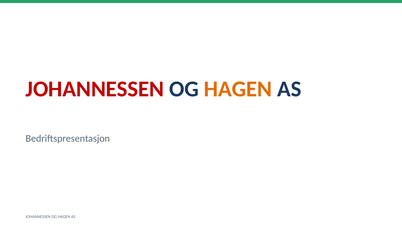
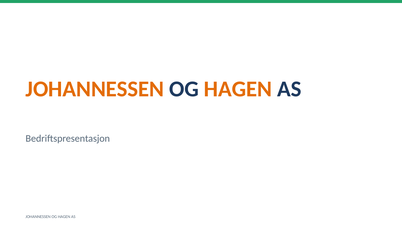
JOHANNESSEN colour: red -> orange (95, 89)
